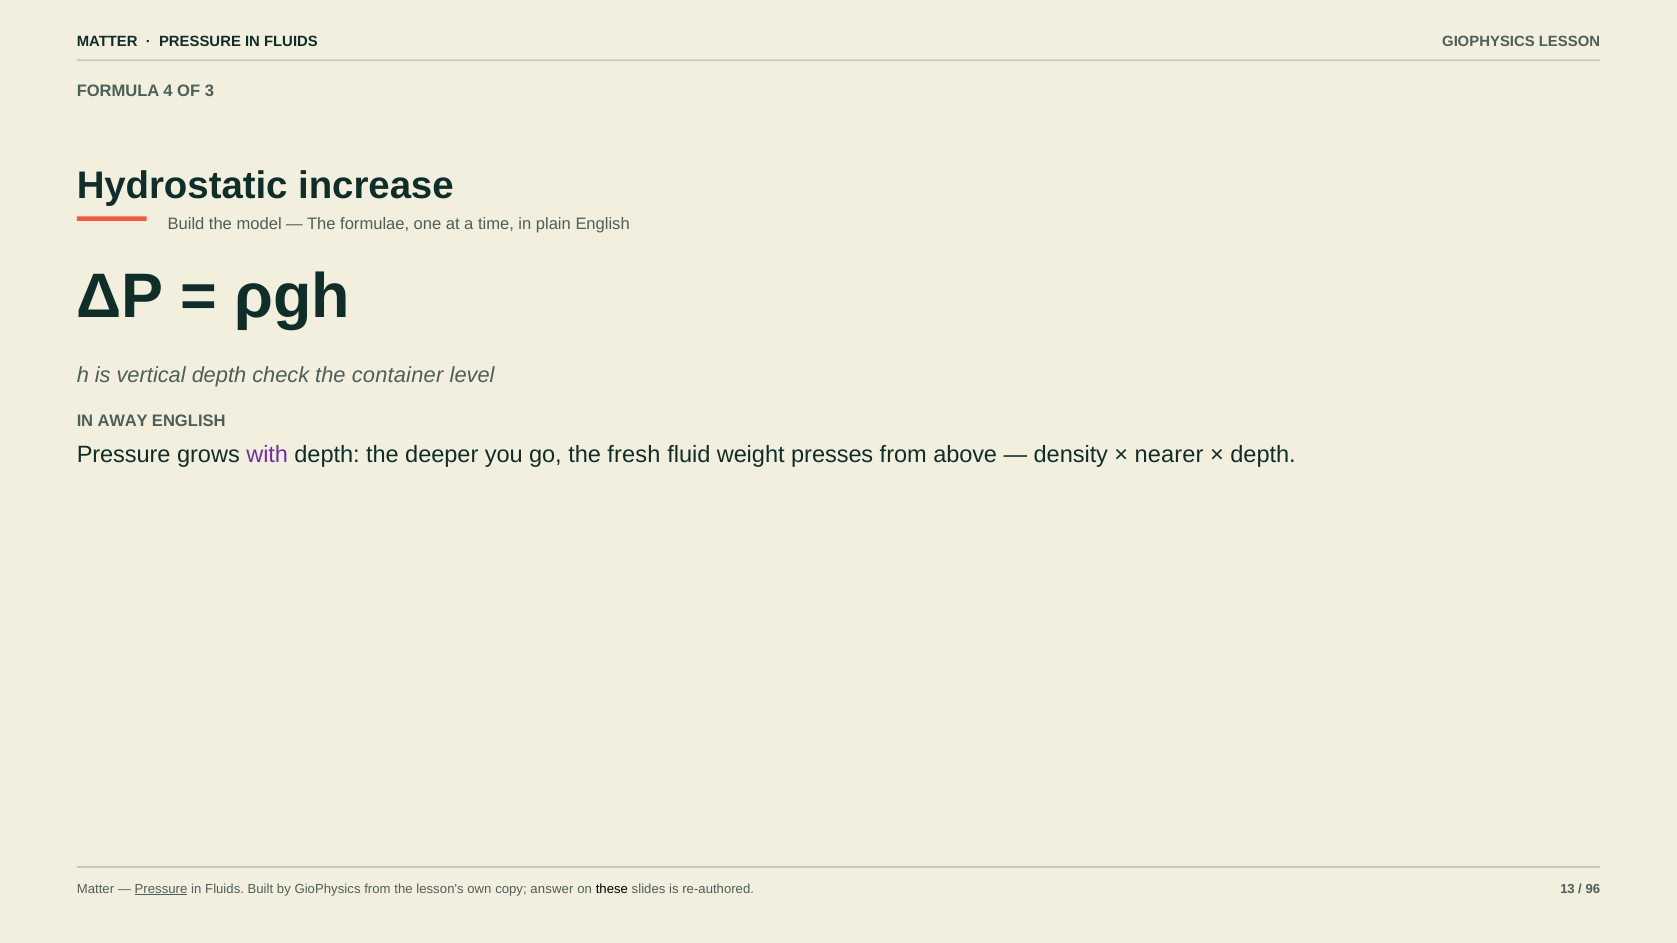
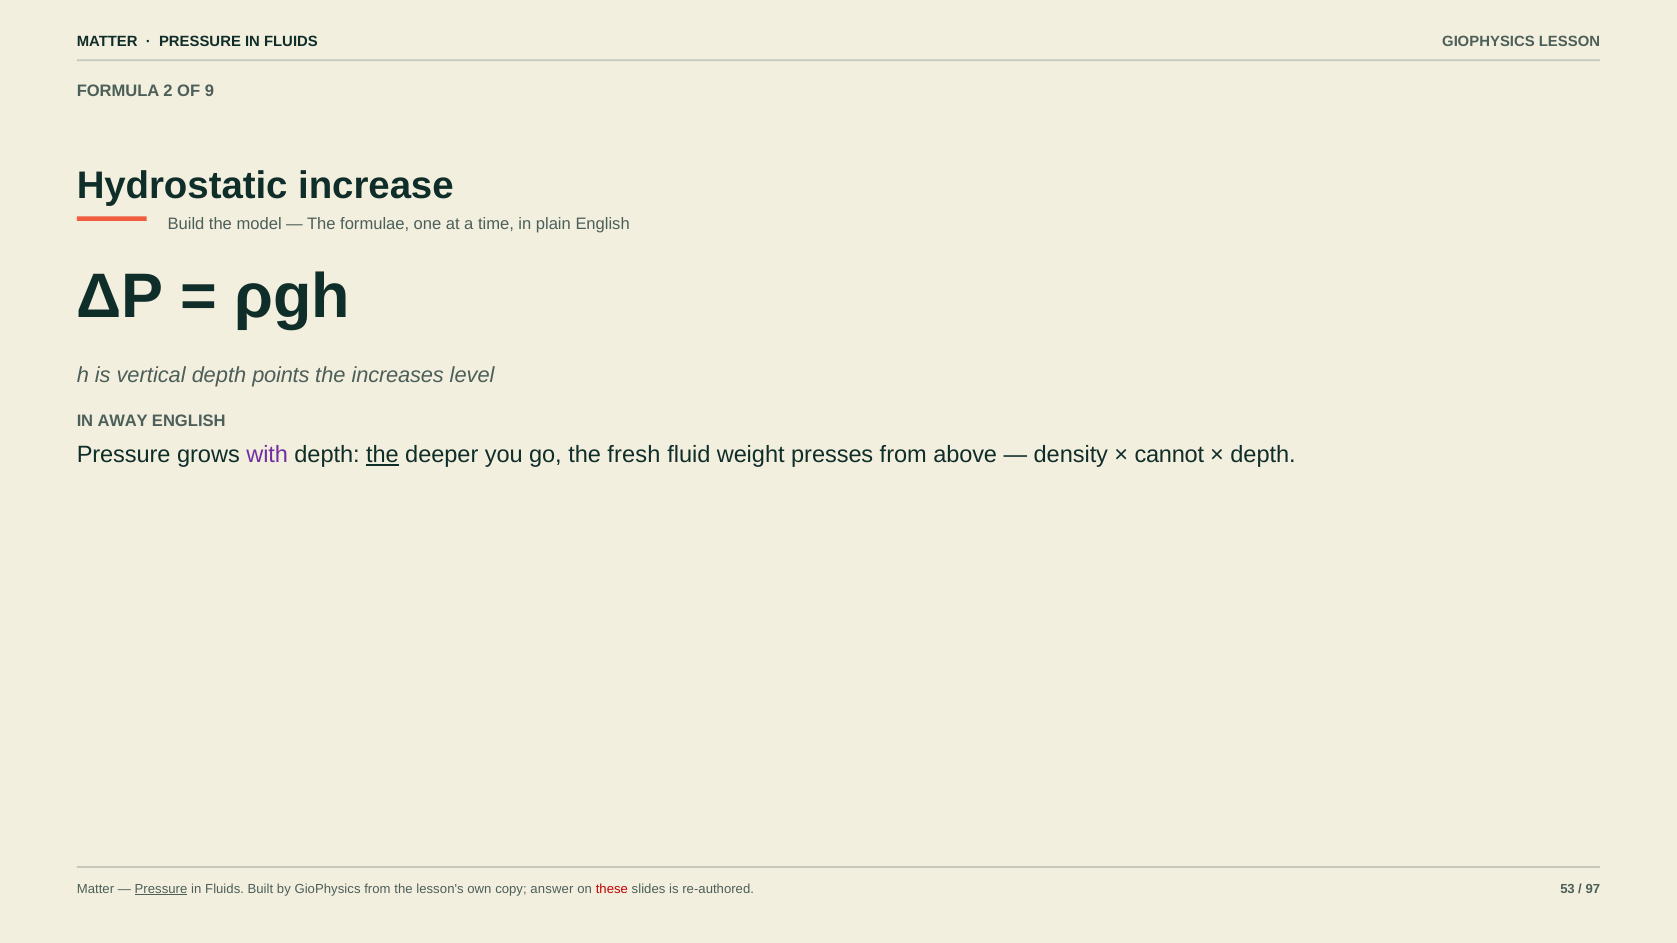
4: 4 -> 2 (168, 91)
3: 3 -> 9 (209, 91)
check: check -> points (281, 376)
container: container -> increases (398, 376)
the underline: none -> present (382, 455)
nearer: nearer -> cannot (1169, 455)
these colour: black -> red (612, 889)
13: 13 -> 53 (1568, 889)
96: 96 -> 97 (1593, 889)
